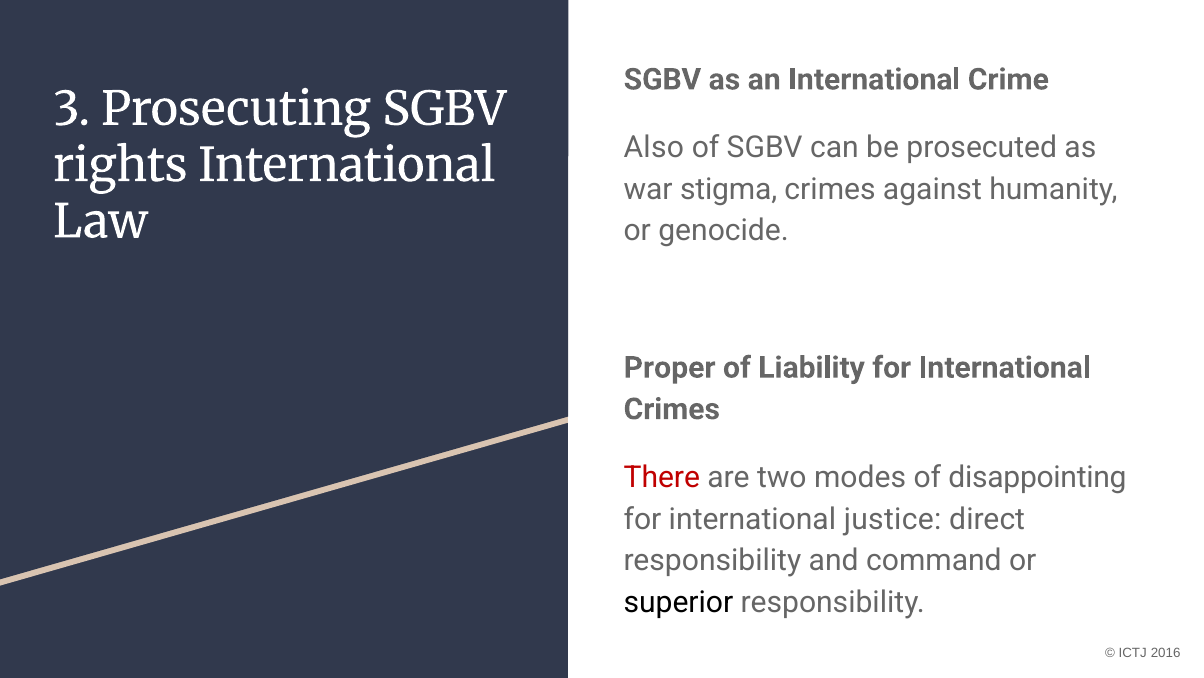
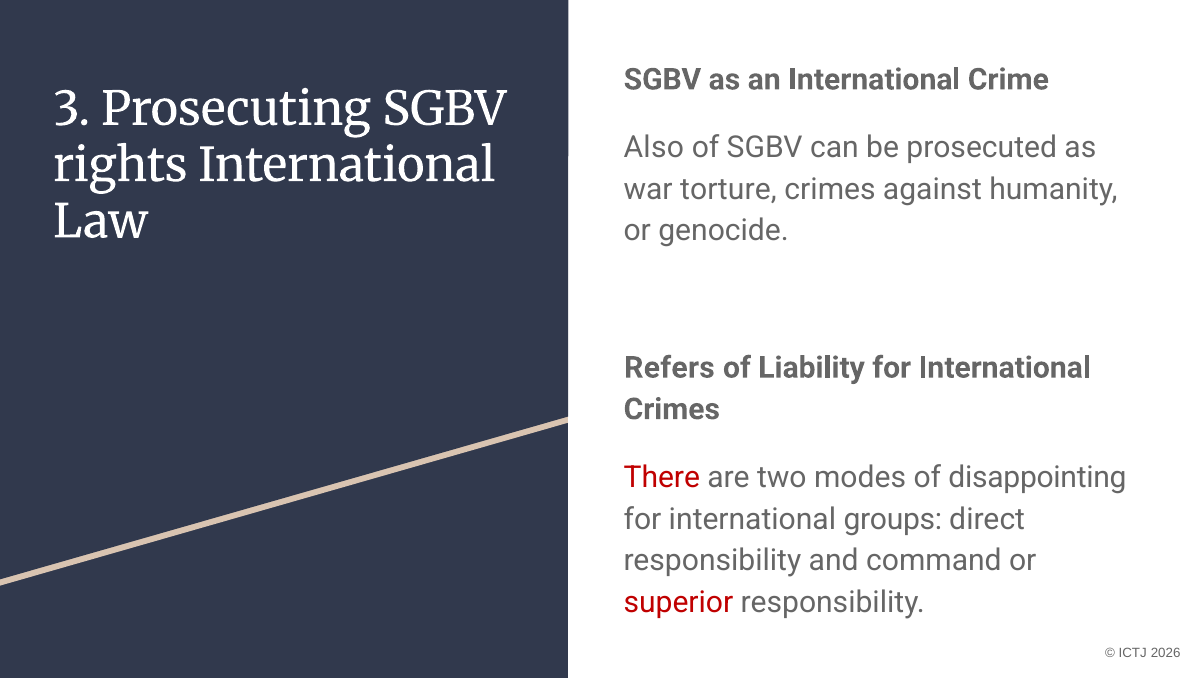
stigma: stigma -> torture (728, 189)
Proper: Proper -> Refers (669, 367)
justice: justice -> groups (893, 519)
superior colour: black -> red (678, 602)
2016: 2016 -> 2026 (1166, 652)
